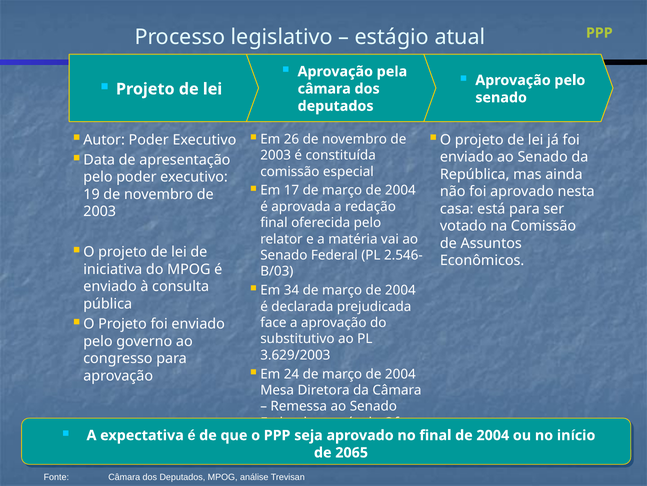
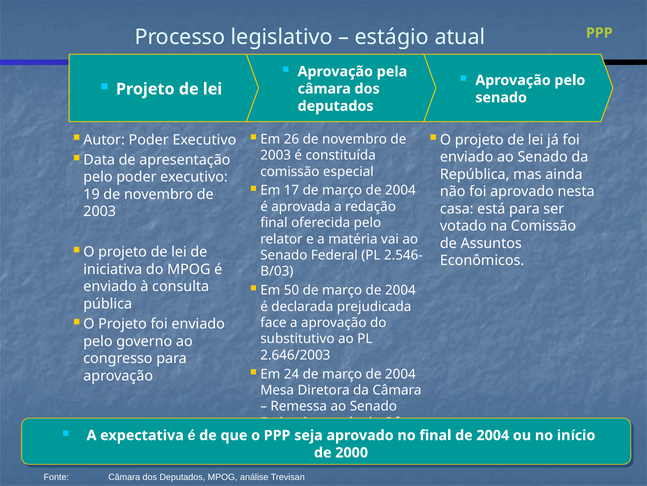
34: 34 -> 50 (291, 290)
3.629/2003: 3.629/2003 -> 2.646/2003 (295, 355)
2065: 2065 -> 2000 (352, 452)
